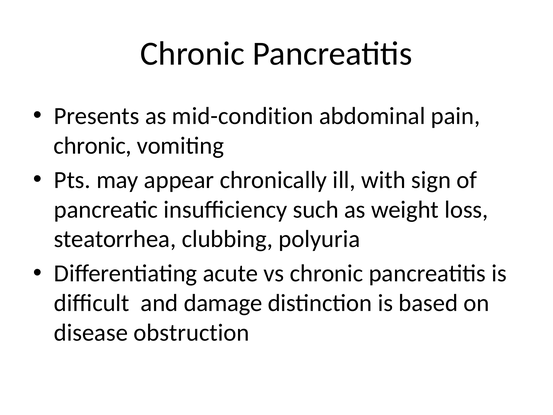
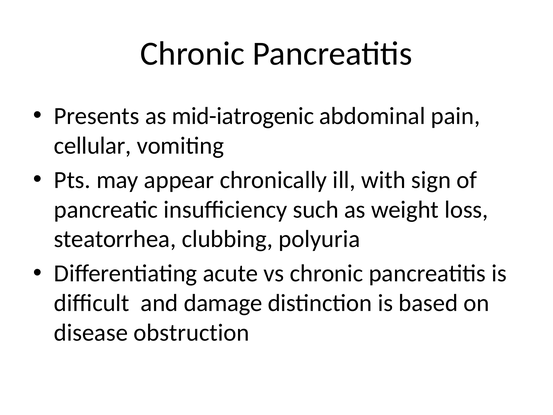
mid-condition: mid-condition -> mid-iatrogenic (243, 116)
chronic: chronic -> cellular (93, 146)
